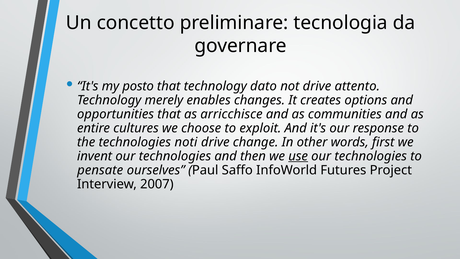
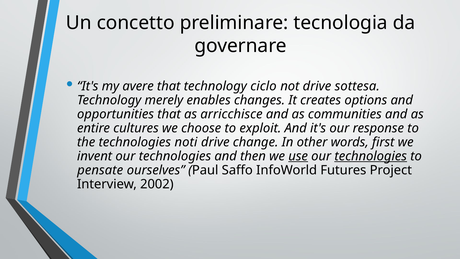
posto: posto -> avere (138, 86)
dato: dato -> ciclo (263, 86)
attento: attento -> sottesa (357, 86)
technologies underline: none -> present (371, 156)
2007: 2007 -> 2002 (157, 184)
